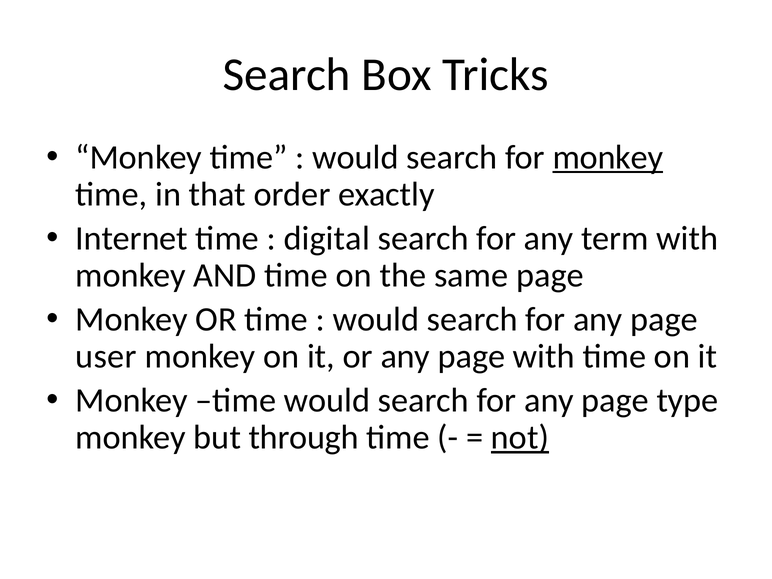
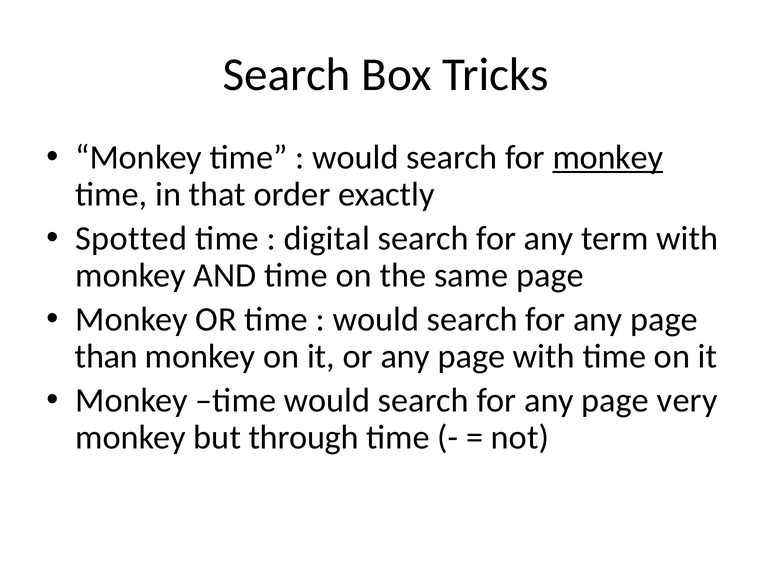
Internet: Internet -> Spotted (131, 238)
user: user -> than (106, 356)
type: type -> very (687, 400)
not underline: present -> none (520, 437)
